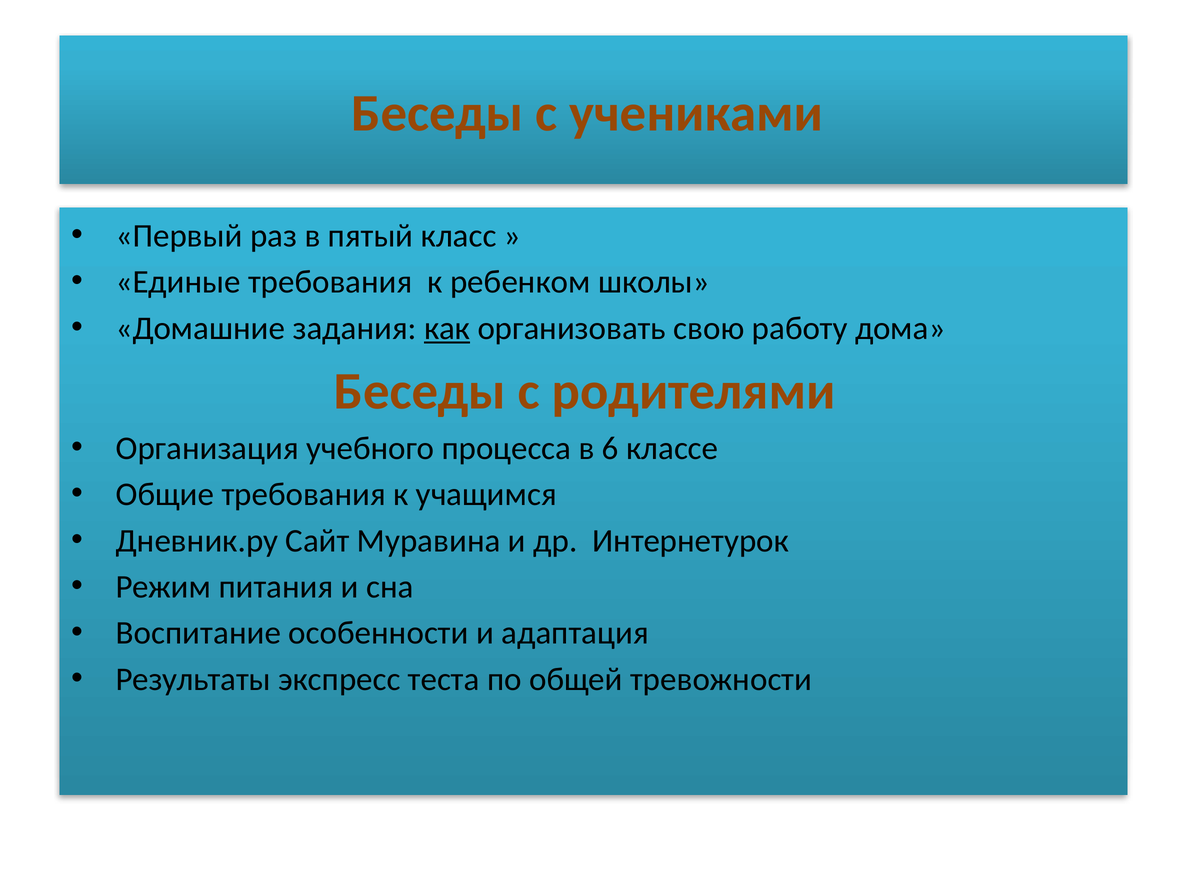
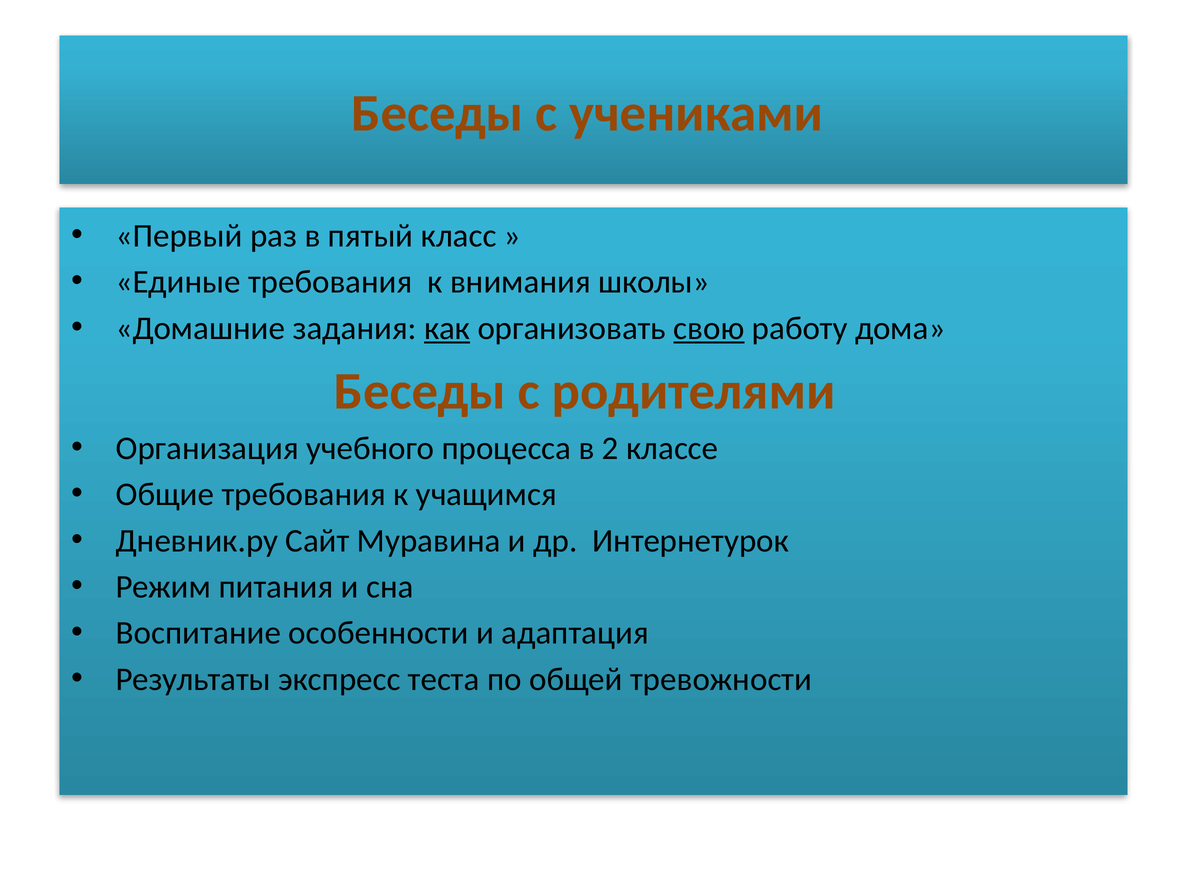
ребенком: ребенком -> внимания (520, 282)
свою underline: none -> present (709, 328)
6: 6 -> 2 (610, 448)
